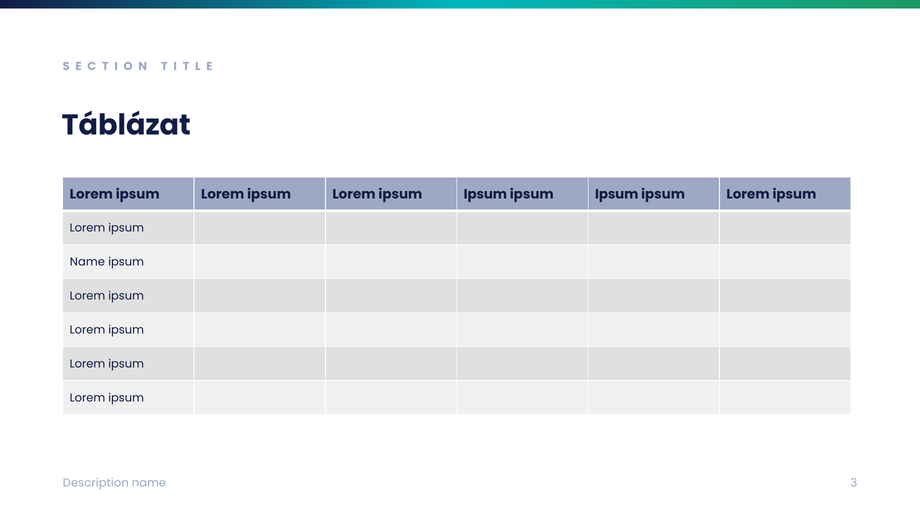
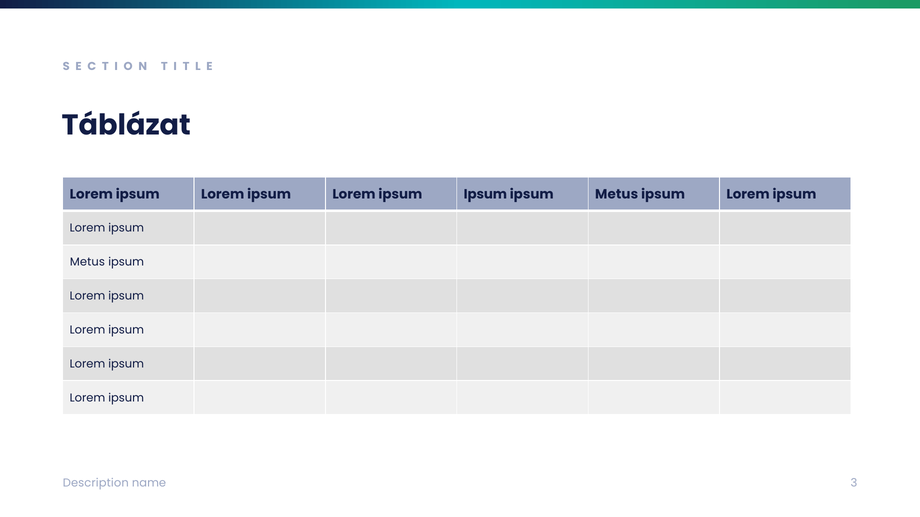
Ipsum: Ipsum -> Metus (617, 194)
Name: Name -> Metus (87, 262)
